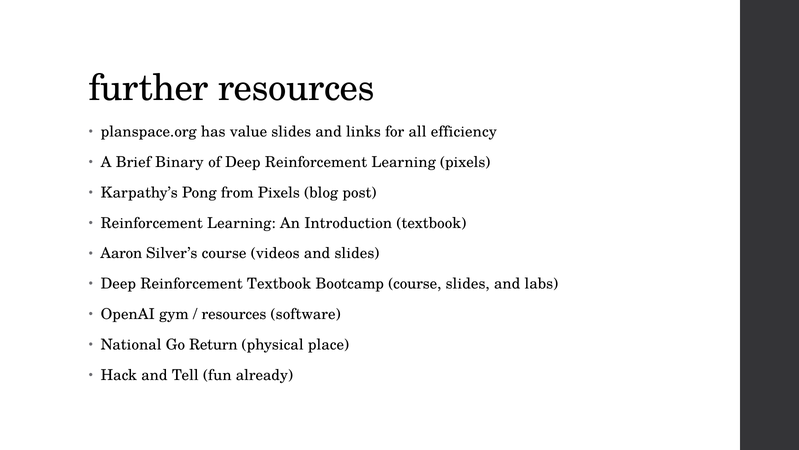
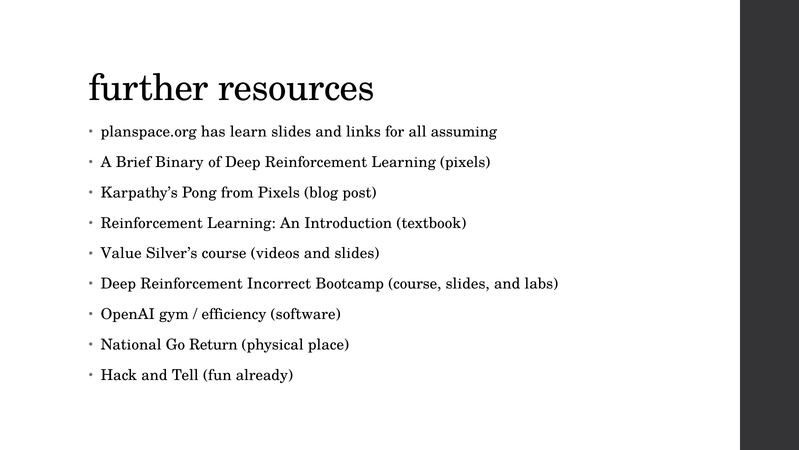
value: value -> learn (248, 132)
efficiency: efficiency -> assuming (464, 132)
Aaron: Aaron -> Value (121, 253)
Reinforcement Textbook: Textbook -> Incorrect (279, 284)
resources: resources -> efficiency (234, 314)
